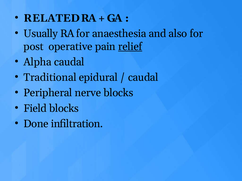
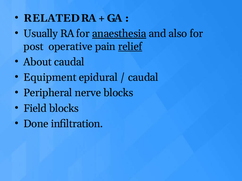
anaesthesia underline: none -> present (119, 34)
Alpha: Alpha -> About (38, 62)
Traditional: Traditional -> Equipment (50, 78)
